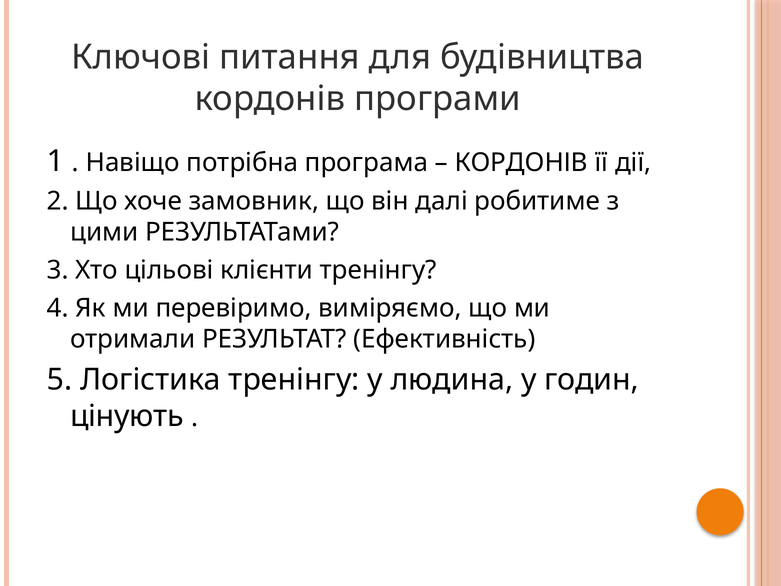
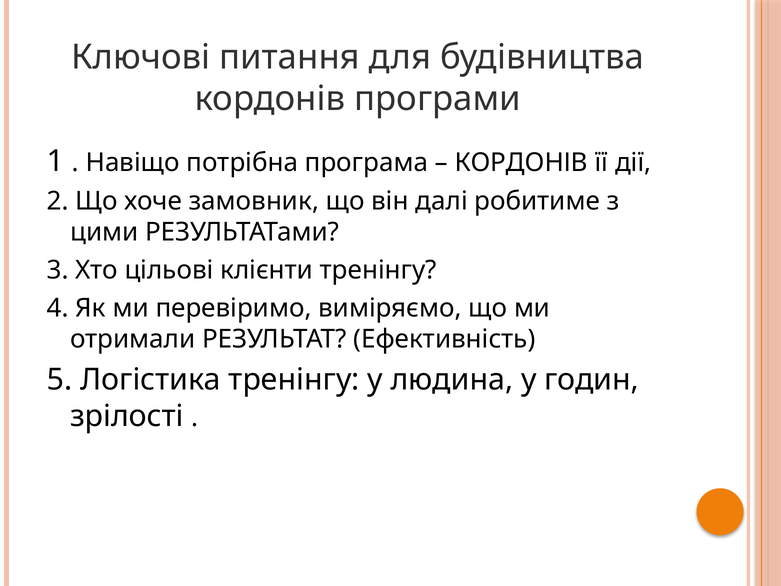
цінують: цінують -> зрілості (127, 416)
